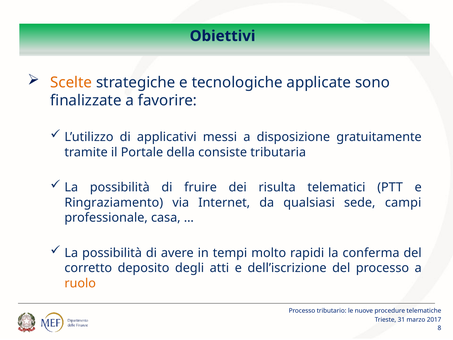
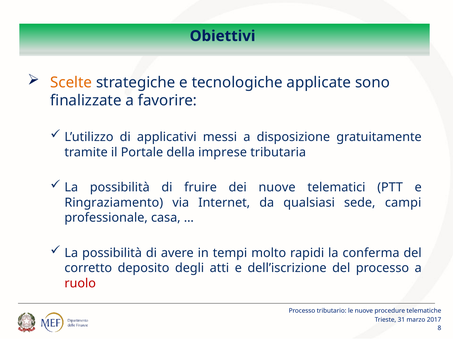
consiste: consiste -> imprese (223, 152)
dei risulta: risulta -> nuove (277, 187)
ruolo colour: orange -> red (80, 283)
